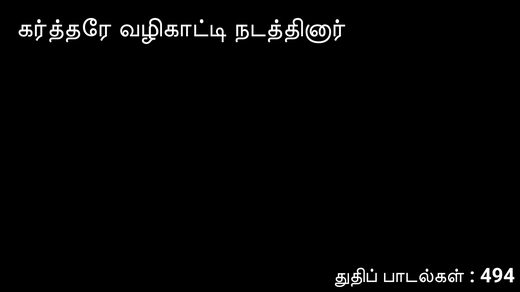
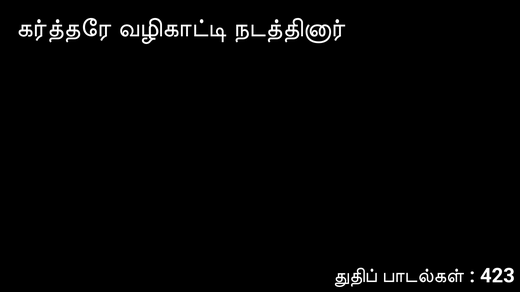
494: 494 -> 423 (497, 276)
